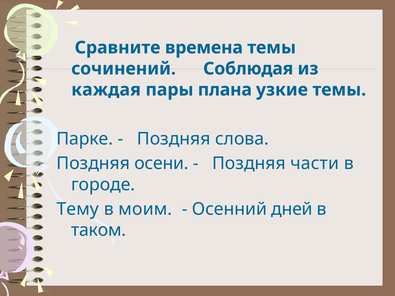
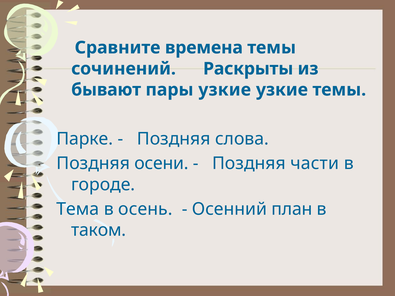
Соблюдая: Соблюдая -> Раскрыты (248, 69)
каждая: каждая -> бывают (106, 90)
пары плана: плана -> узкие (225, 90)
Тему: Тему -> Тема (78, 209)
моим: моим -> осень (145, 209)
дней: дней -> план (292, 209)
